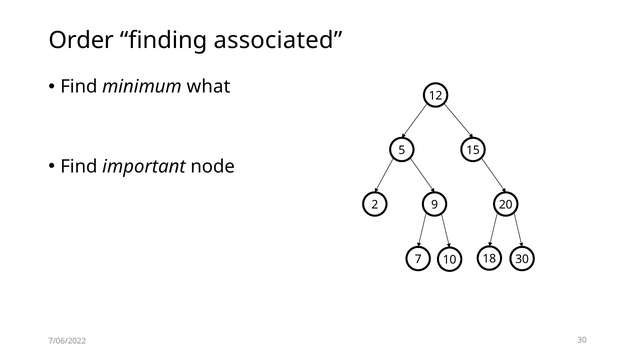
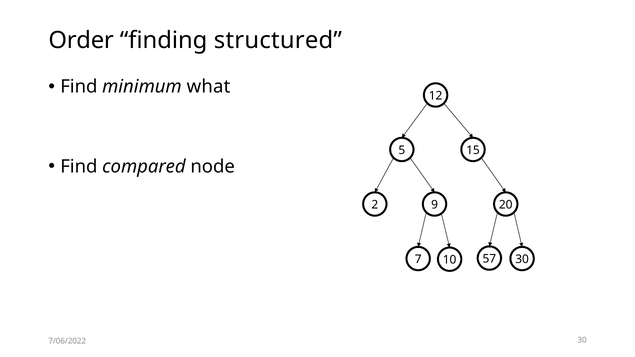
associated: associated -> structured (278, 41)
important: important -> compared (144, 167)
18: 18 -> 57 (489, 259)
